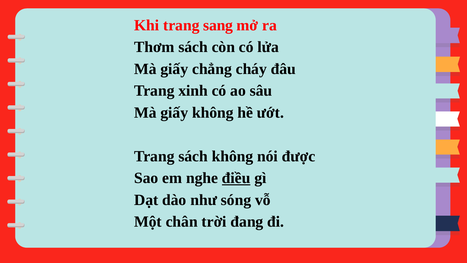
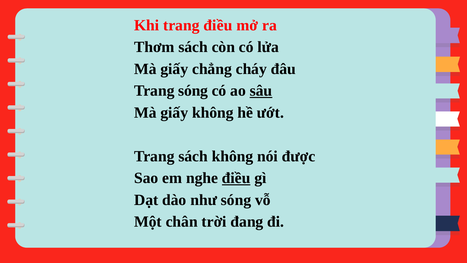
trang sang: sang -> điều (218, 25)
Trang xinh: xinh -> sóng (193, 91)
sâu underline: none -> present (261, 91)
